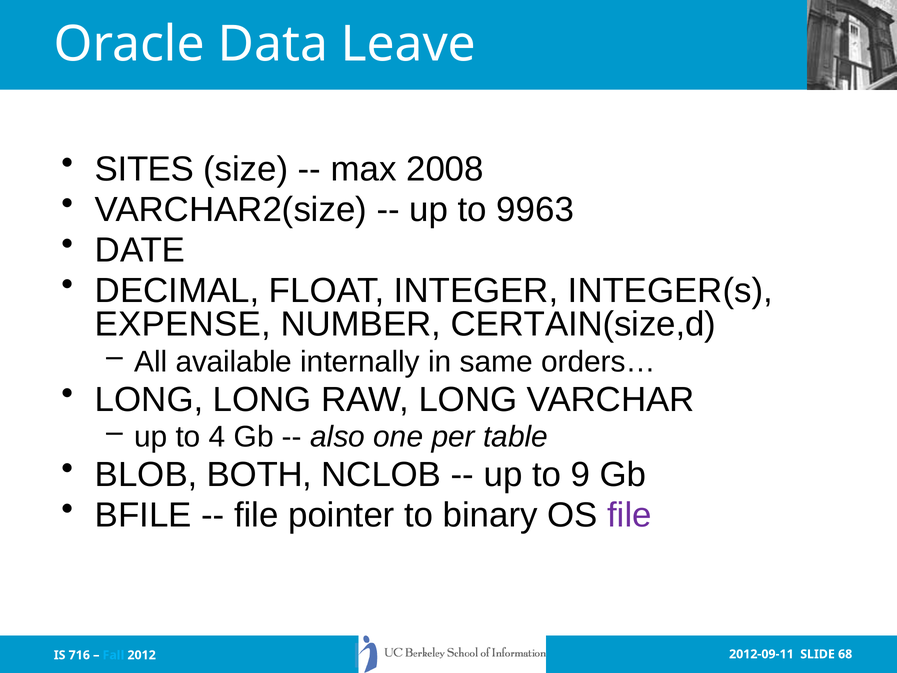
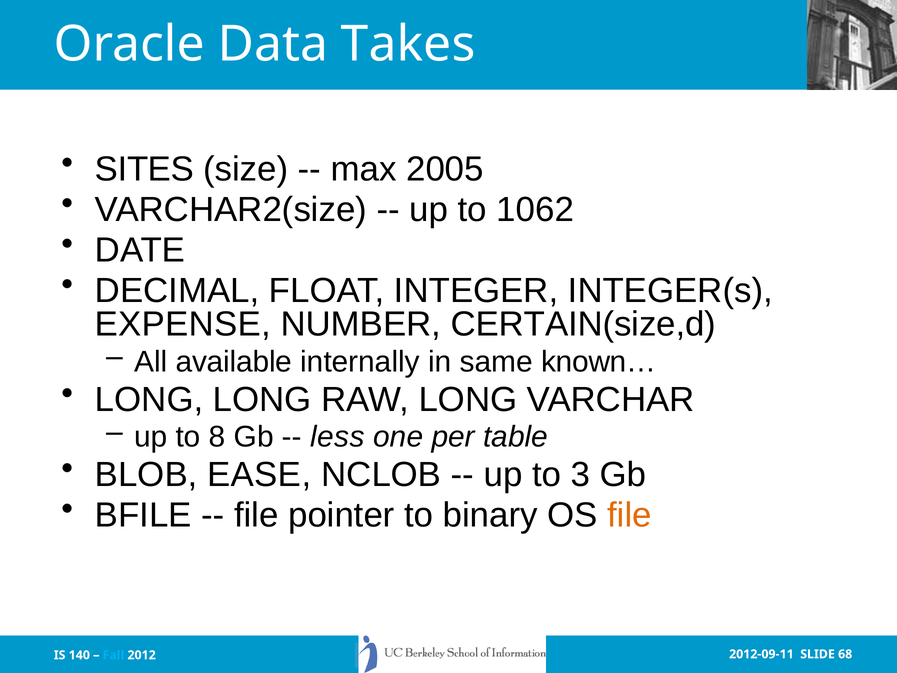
Leave: Leave -> Takes (408, 45)
2008: 2008 -> 2005 (445, 169)
9963: 9963 -> 1062 (535, 210)
orders…: orders… -> known… (599, 362)
4: 4 -> 8 (217, 437)
also: also -> less (338, 437)
BOTH: BOTH -> EASE (259, 475)
9: 9 -> 3 (580, 475)
file colour: purple -> orange (629, 515)
716: 716 -> 140 (79, 655)
